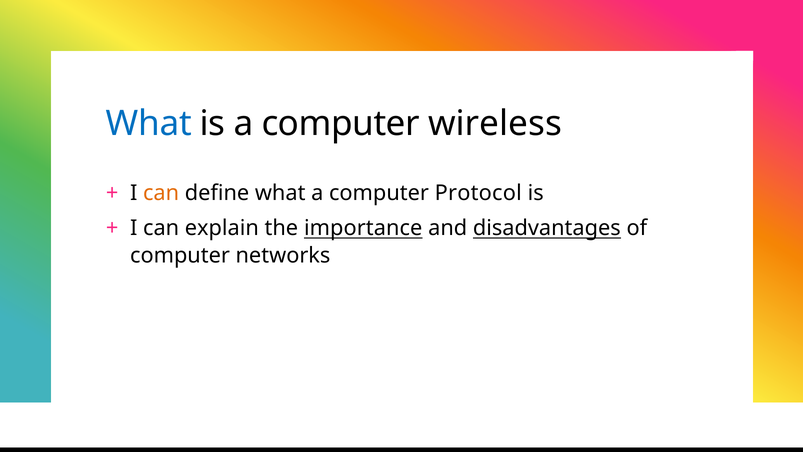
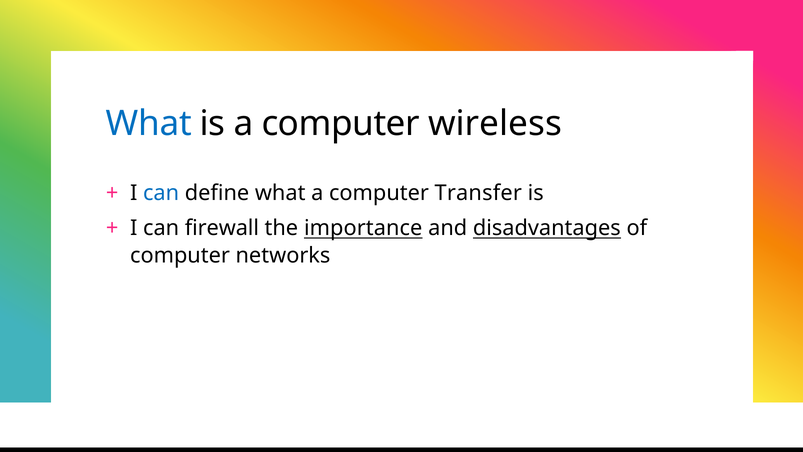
can colour: orange -> blue (161, 193)
Protocol: Protocol -> Transfer (478, 193)
explain: explain -> firewall (222, 228)
